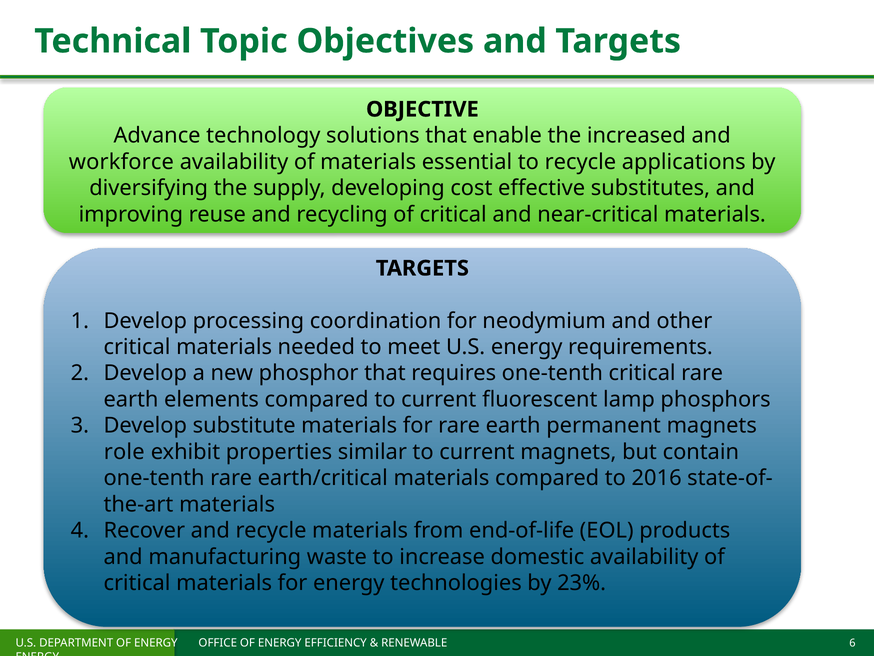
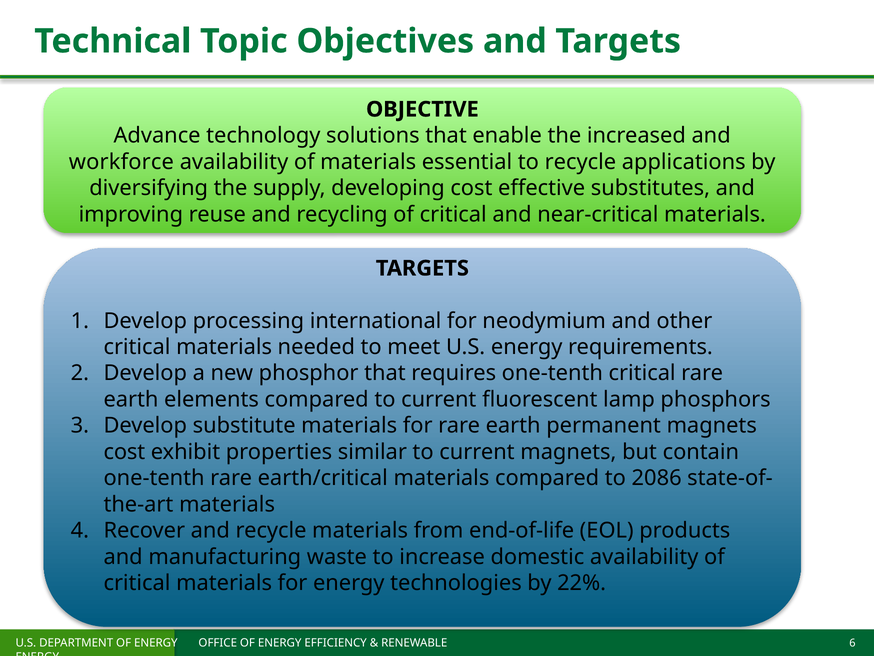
coordination: coordination -> international (376, 321)
role: role -> cost (124, 452)
2016: 2016 -> 2086 (657, 478)
23%: 23% -> 22% (582, 583)
